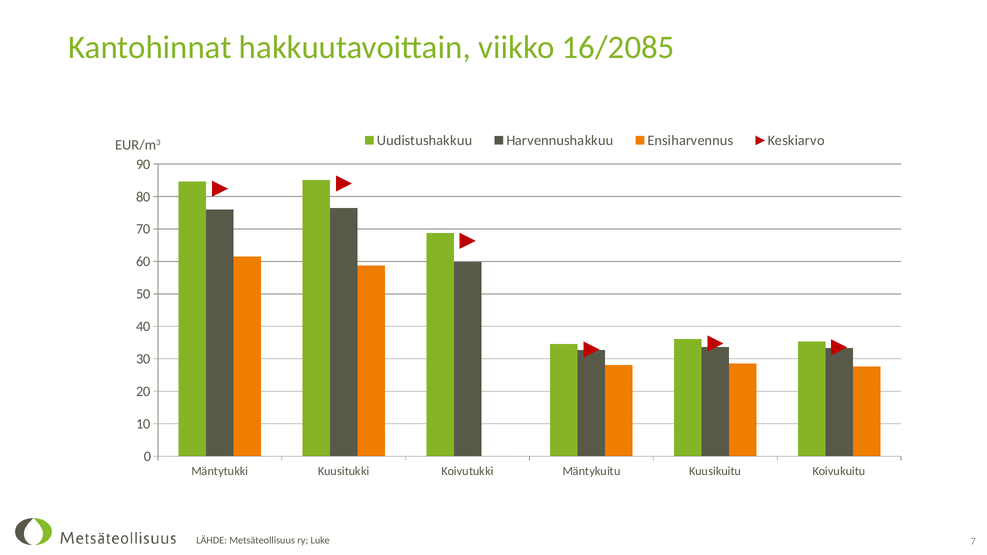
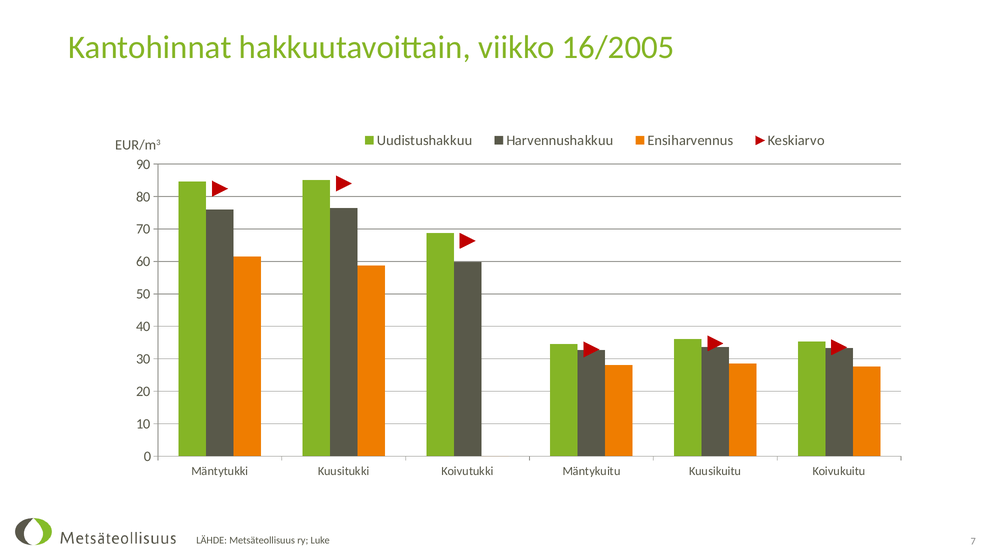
16/2085: 16/2085 -> 16/2005 (618, 47)
